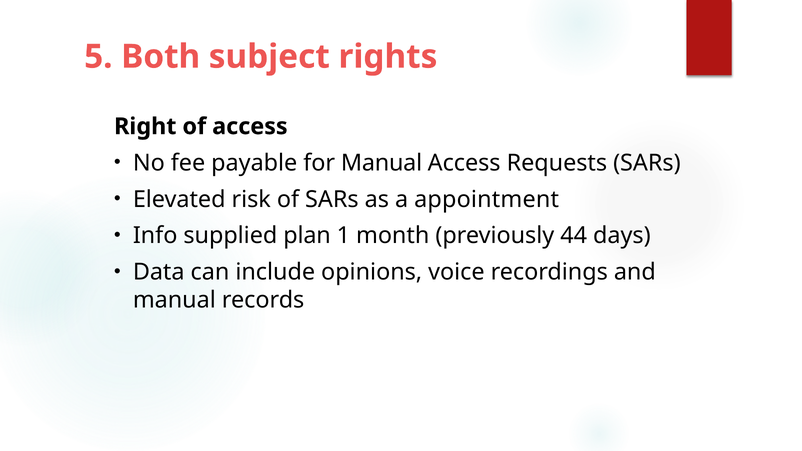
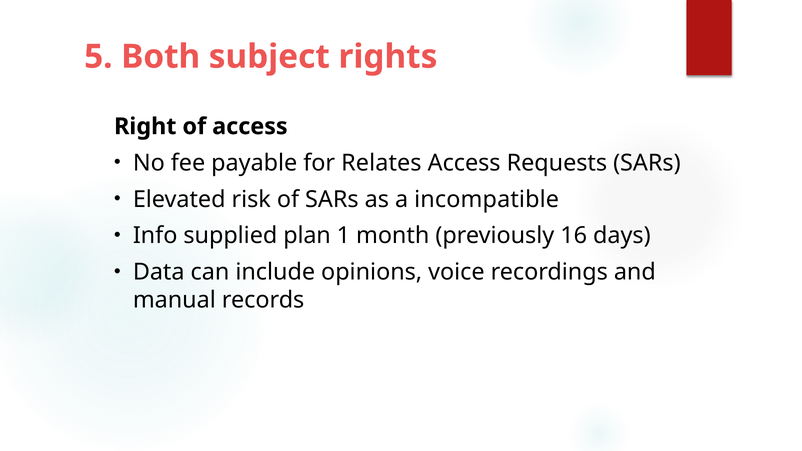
for Manual: Manual -> Relates (381, 163)
appointment: appointment -> incompatible (487, 199)
44: 44 -> 16 (574, 236)
